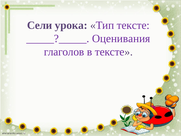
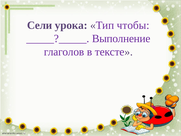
Тип тексте: тексте -> чтобы (133, 25)
Оценивания: Оценивания -> Выполнение (121, 39)
